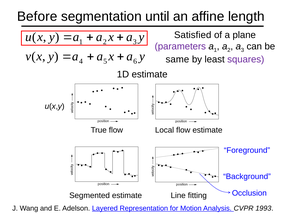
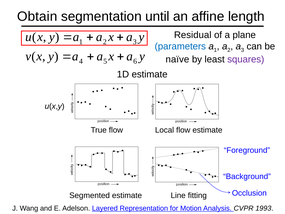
Before: Before -> Obtain (37, 16)
Satisfied: Satisfied -> Residual (193, 35)
parameters colour: purple -> blue (180, 46)
same: same -> naïve (177, 59)
